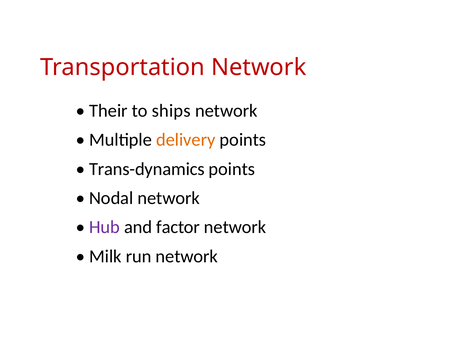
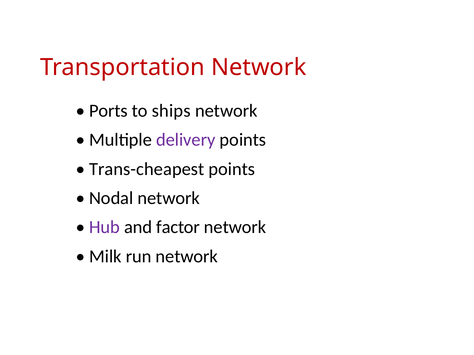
Their: Their -> Ports (108, 111)
delivery colour: orange -> purple (186, 140)
Trans-dynamics: Trans-dynamics -> Trans-cheapest (147, 169)
